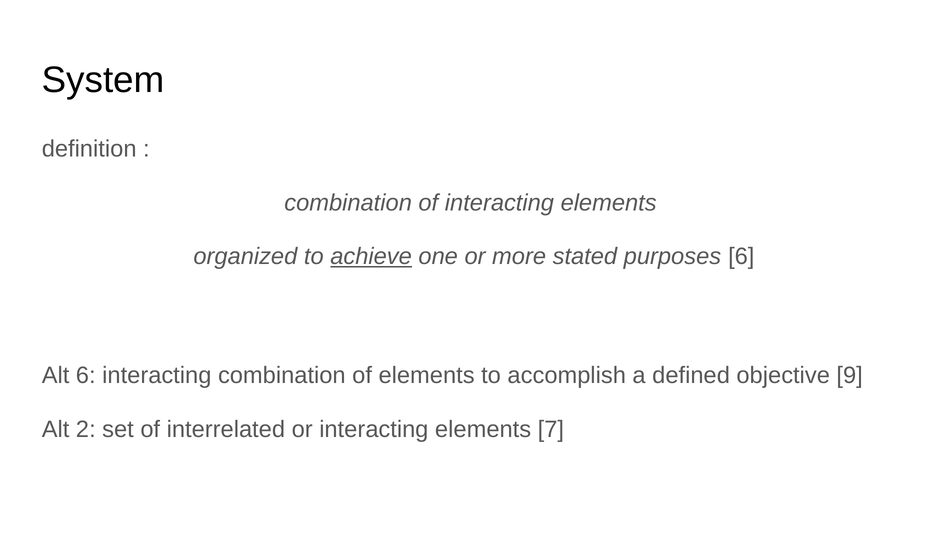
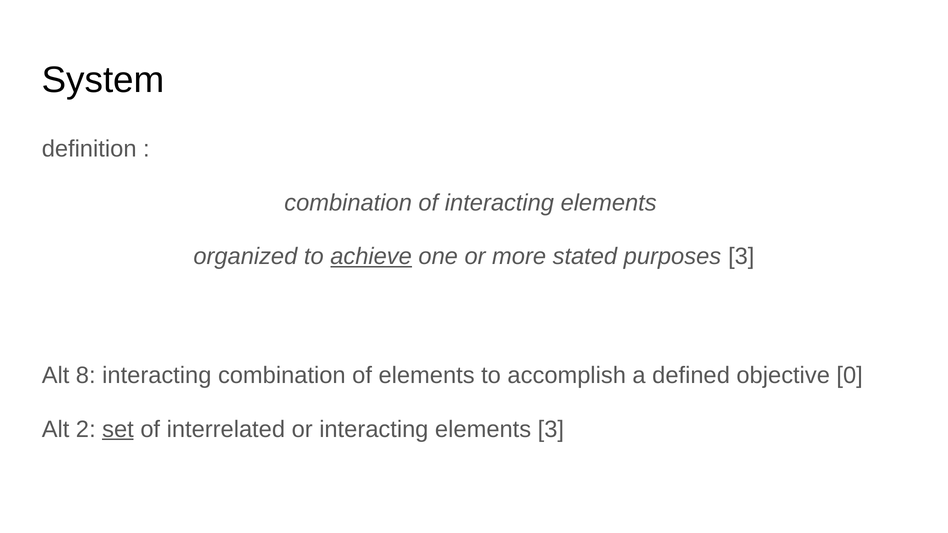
purposes 6: 6 -> 3 (741, 257)
Alt 6: 6 -> 8 (86, 376)
9: 9 -> 0 (850, 376)
set underline: none -> present (118, 429)
elements 7: 7 -> 3 (551, 429)
